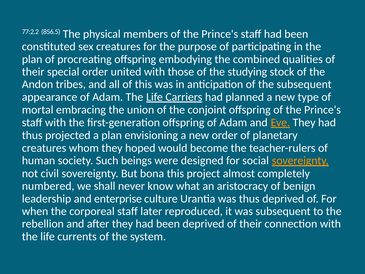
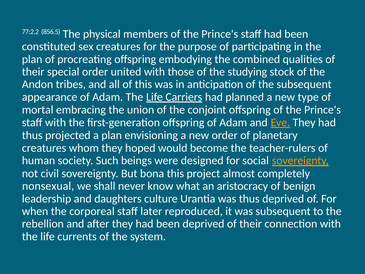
numbered: numbered -> nonsexual (48, 186)
enterprise: enterprise -> daughters (118, 198)
